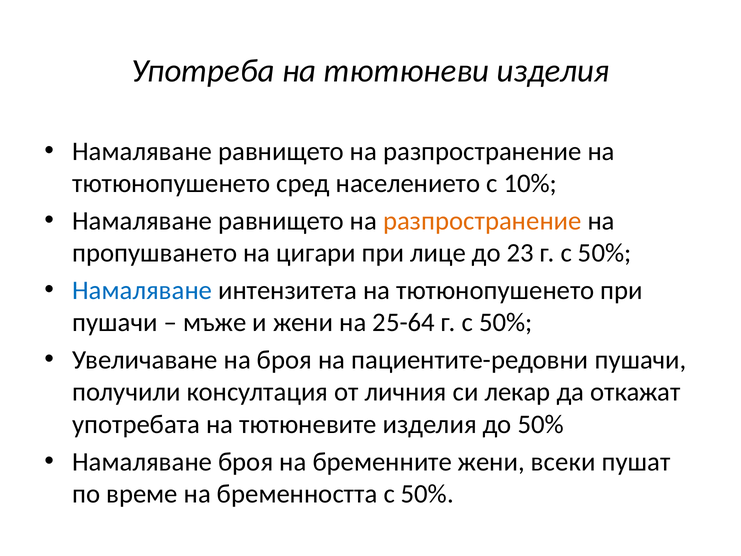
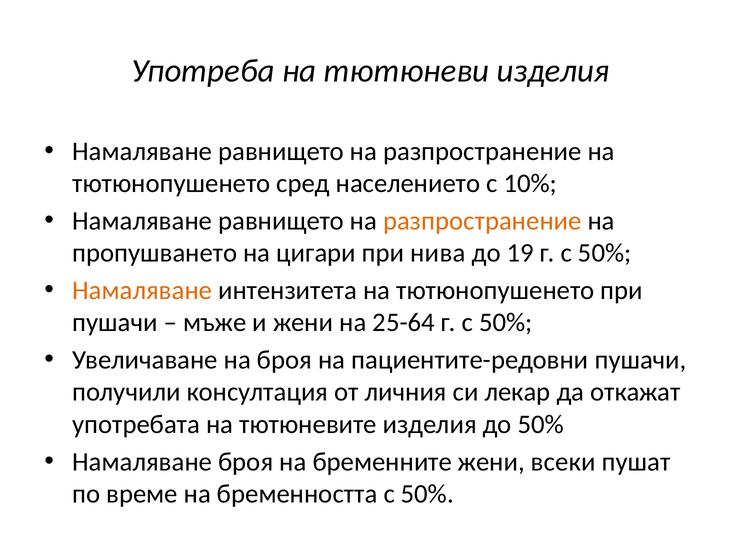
лице: лице -> нива (438, 253)
23: 23 -> 19 (520, 253)
Намаляване colour: blue -> orange (142, 290)
